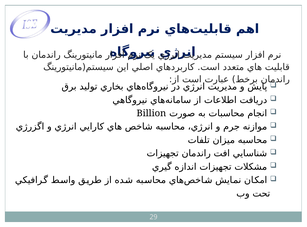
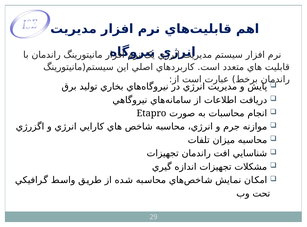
Billion: Billion -> Etapro (151, 113)
